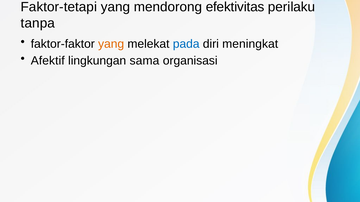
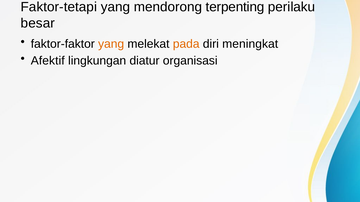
efektivitas: efektivitas -> terpenting (235, 7)
tanpa: tanpa -> besar (38, 23)
pada colour: blue -> orange (186, 44)
sama: sama -> diatur (145, 61)
